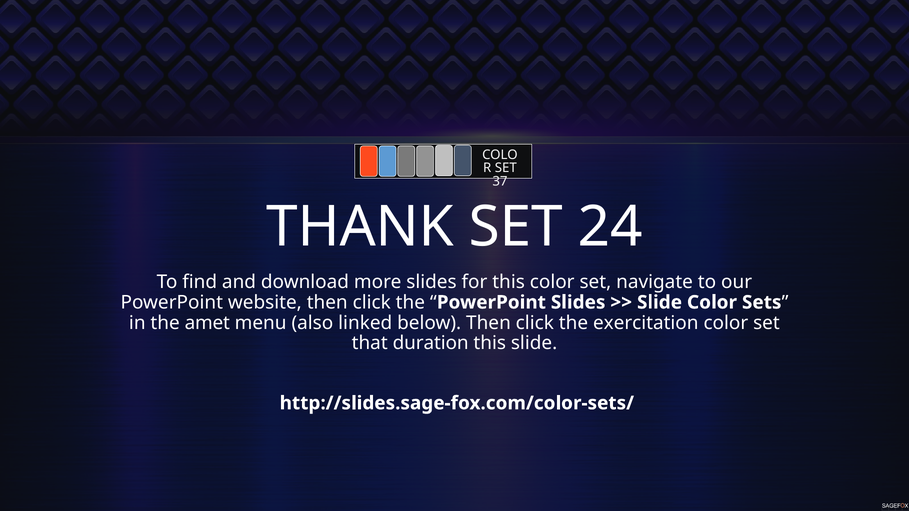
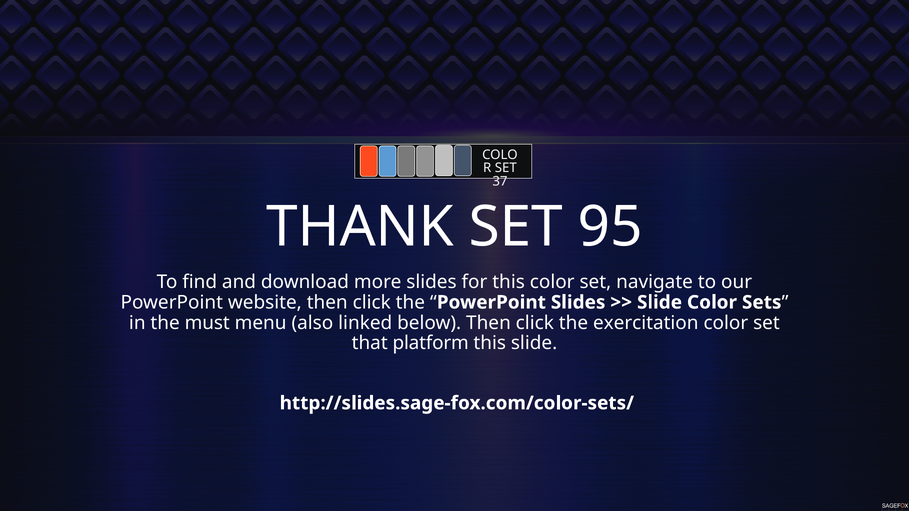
24: 24 -> 95 (610, 227)
amet: amet -> must (207, 323)
duration: duration -> platform (431, 343)
